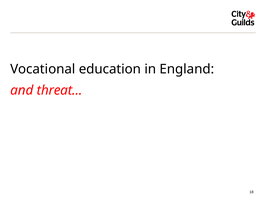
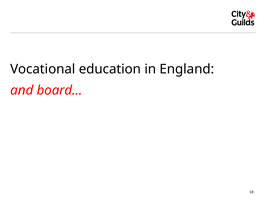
threat…: threat… -> board… (60, 90)
